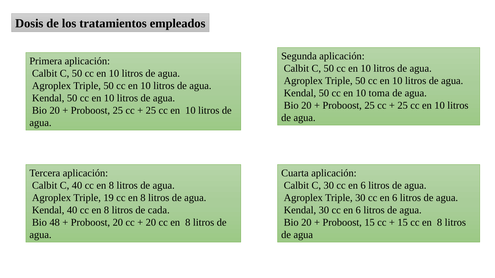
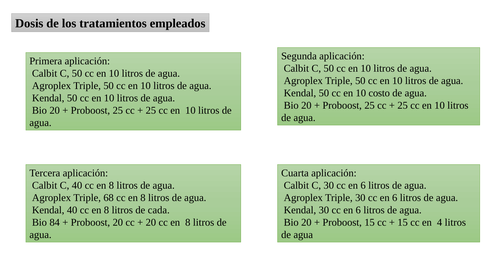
toma: toma -> costo (379, 93)
19: 19 -> 68 (109, 198)
48: 48 -> 84 (55, 223)
15 cc en 8: 8 -> 4 (440, 223)
